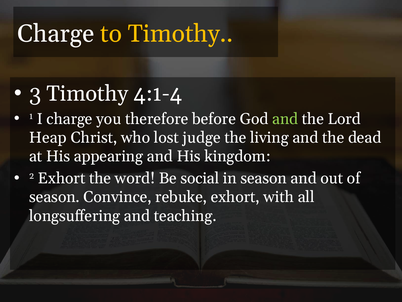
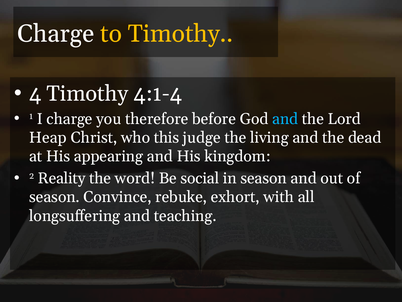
3: 3 -> 4 (35, 94)
and colour: light green -> light blue (285, 119)
lost: lost -> this (166, 137)
2 Exhort: Exhort -> Reality (62, 178)
